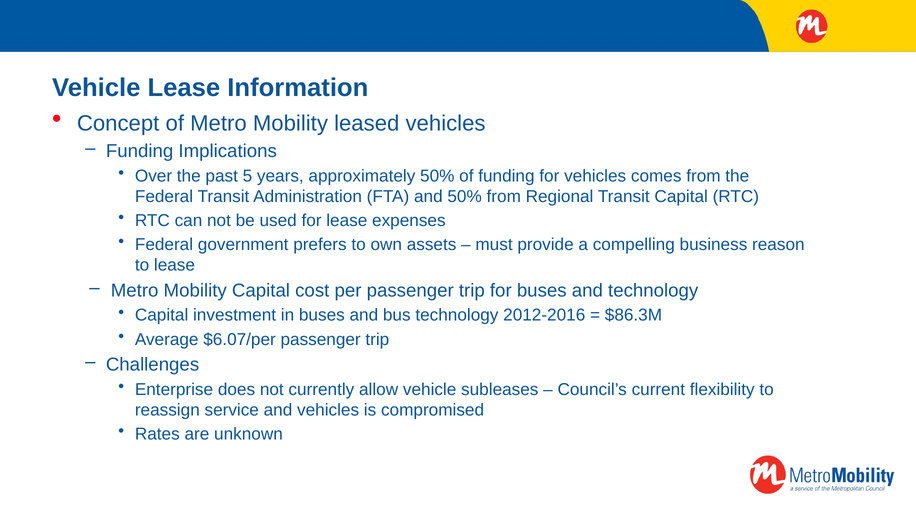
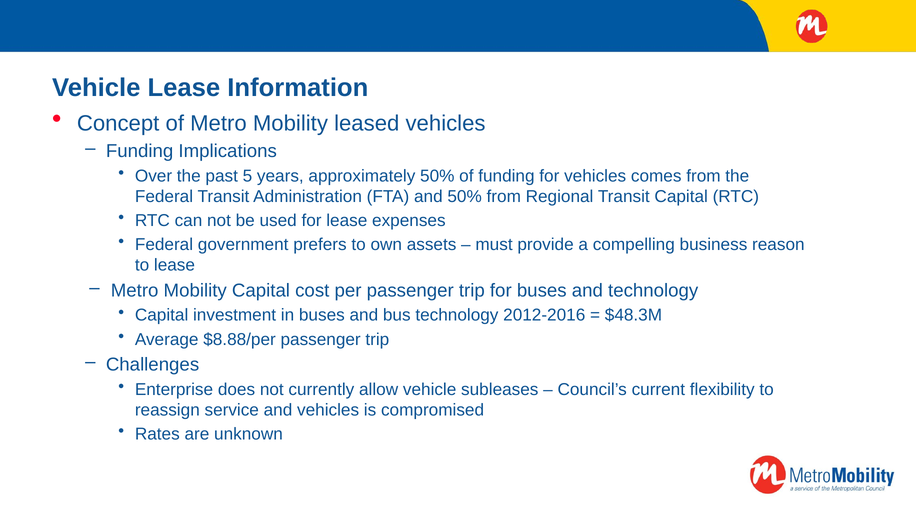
$86.3M: $86.3M -> $48.3M (633, 316)
$6.07/per: $6.07/per -> $8.88/per (240, 340)
